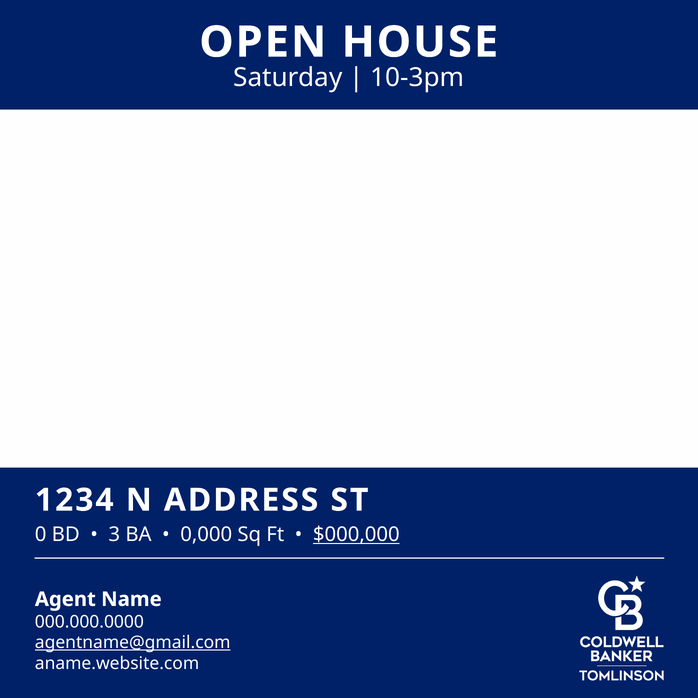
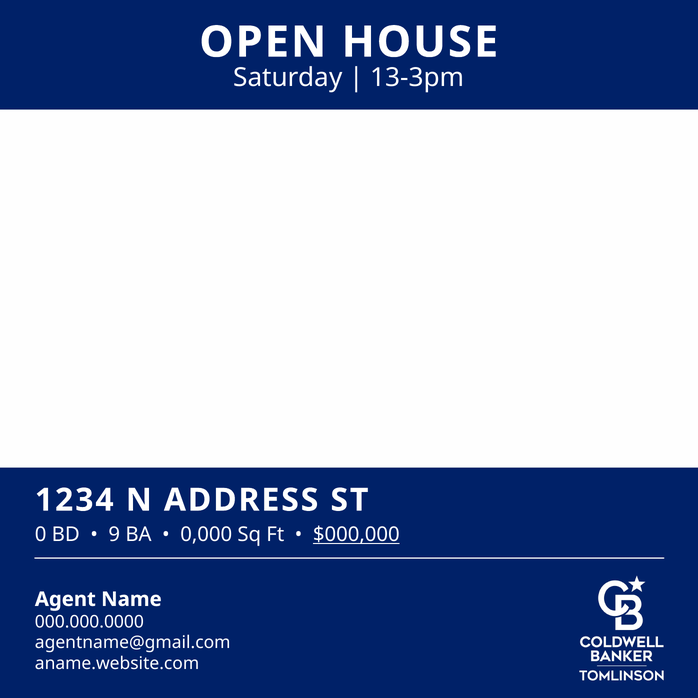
10-3pm: 10-3pm -> 13-3pm (417, 78)
3: 3 -> 9 (114, 535)
agentname@gmail.com underline: present -> none (133, 643)
